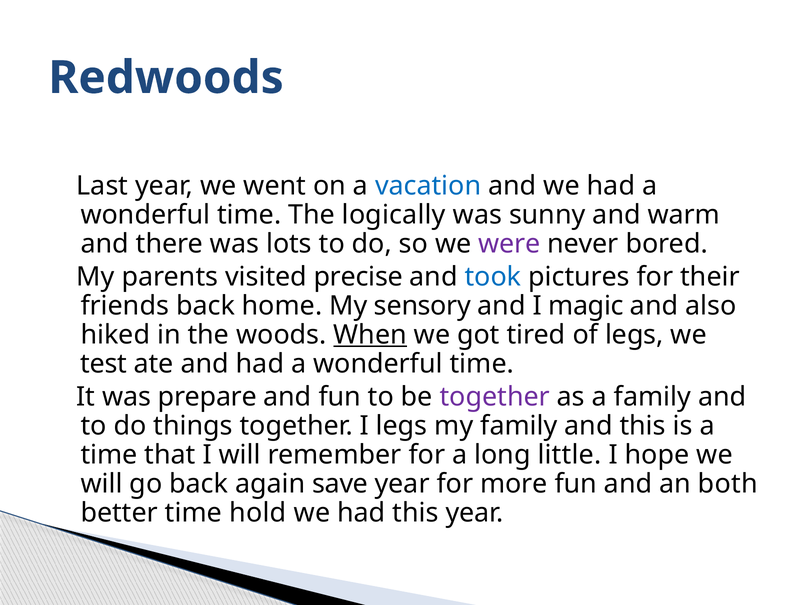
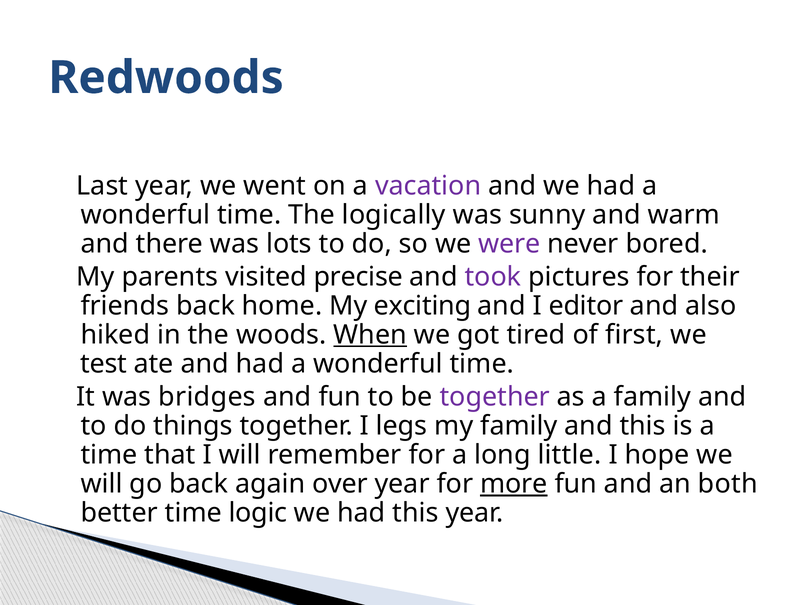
vacation colour: blue -> purple (428, 186)
took colour: blue -> purple (493, 277)
sensory: sensory -> exciting (423, 306)
magic: magic -> editor (586, 306)
of legs: legs -> first (634, 335)
prepare: prepare -> bridges (207, 397)
save: save -> over (340, 484)
more underline: none -> present (514, 484)
hold: hold -> logic (258, 513)
